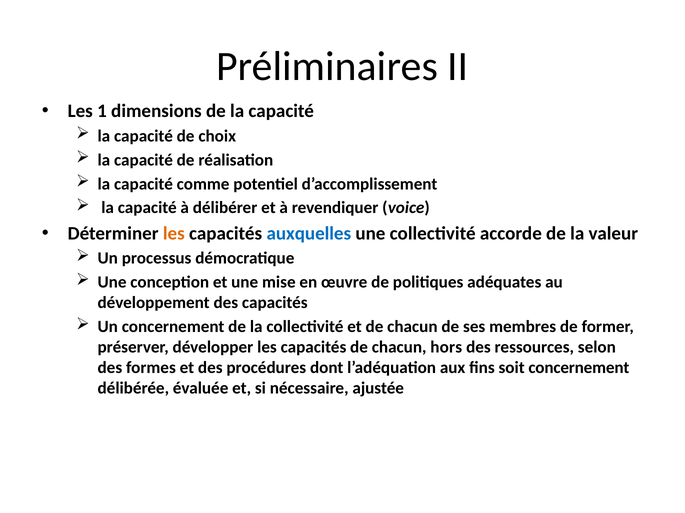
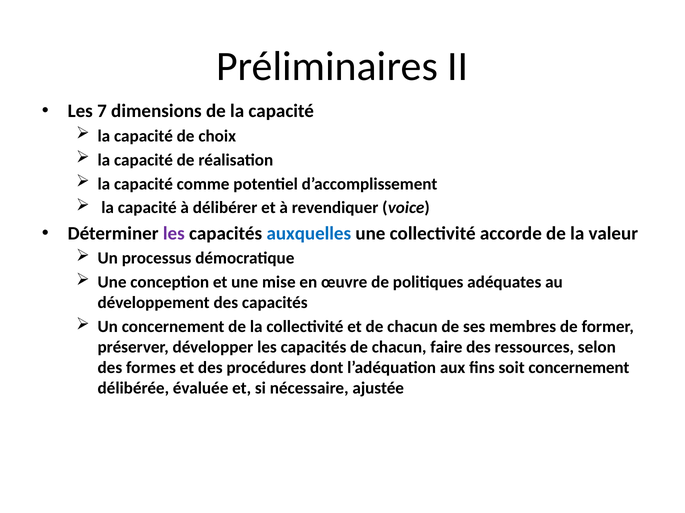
1: 1 -> 7 (102, 111)
les colour: orange -> purple (174, 234)
hors: hors -> faire (446, 348)
